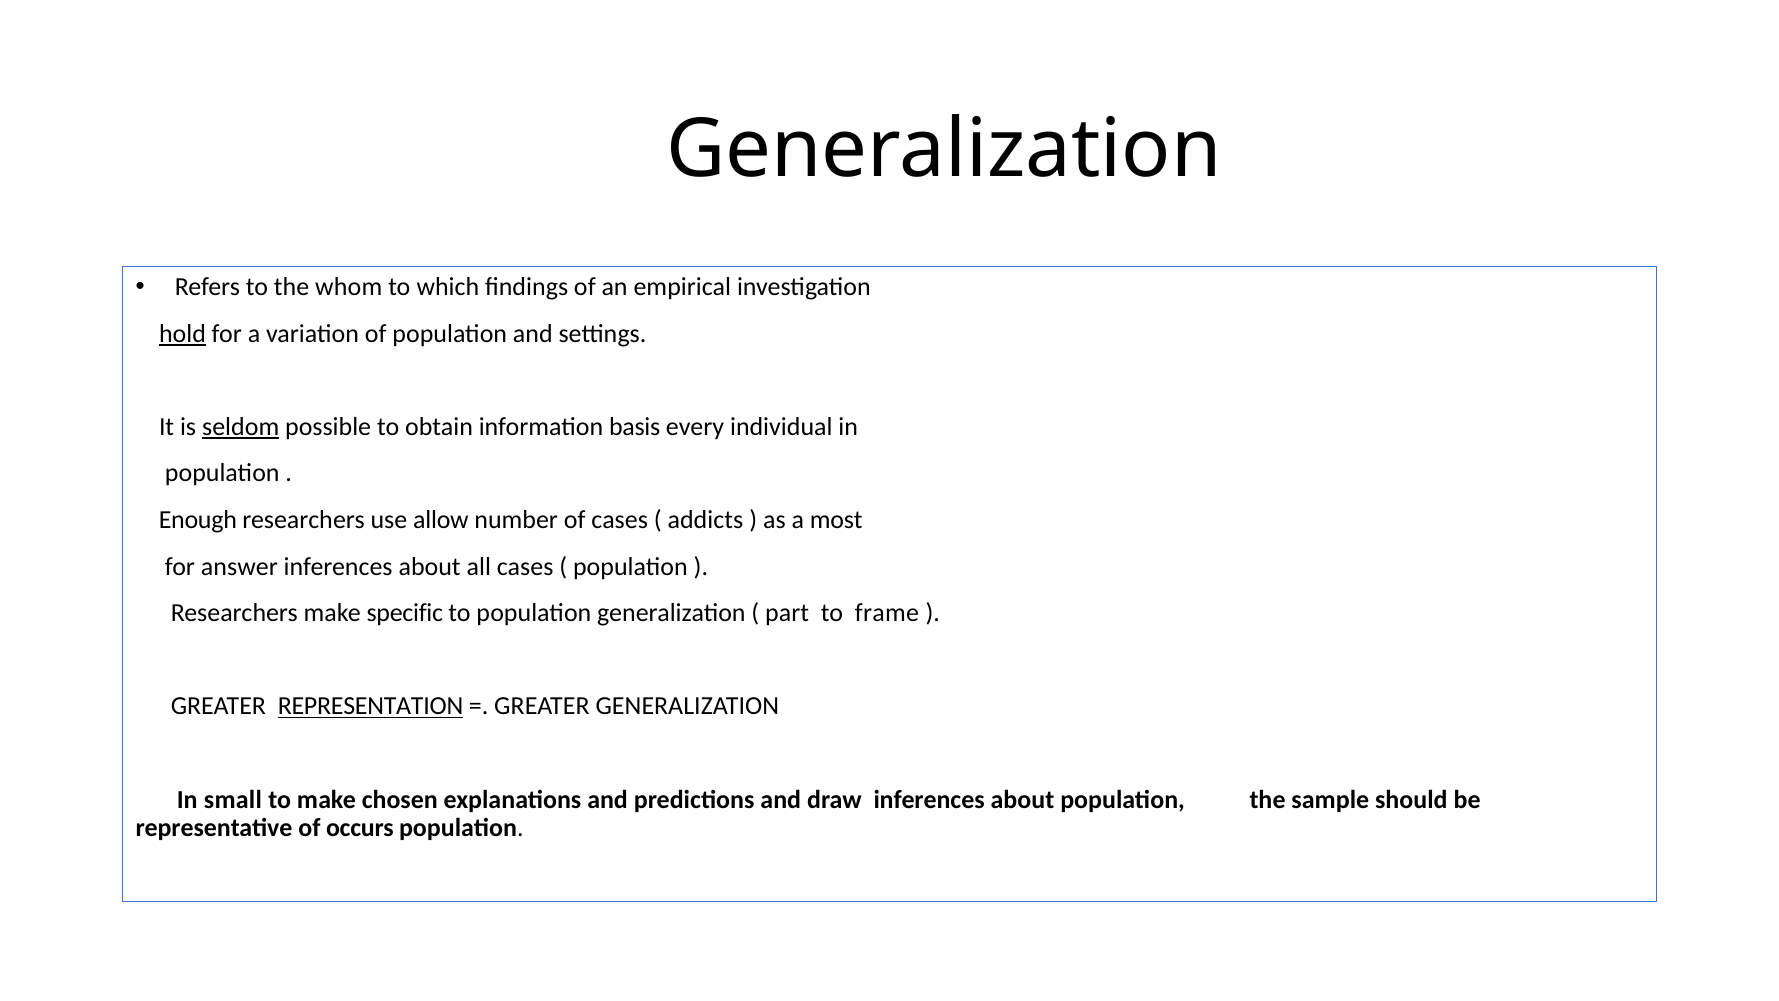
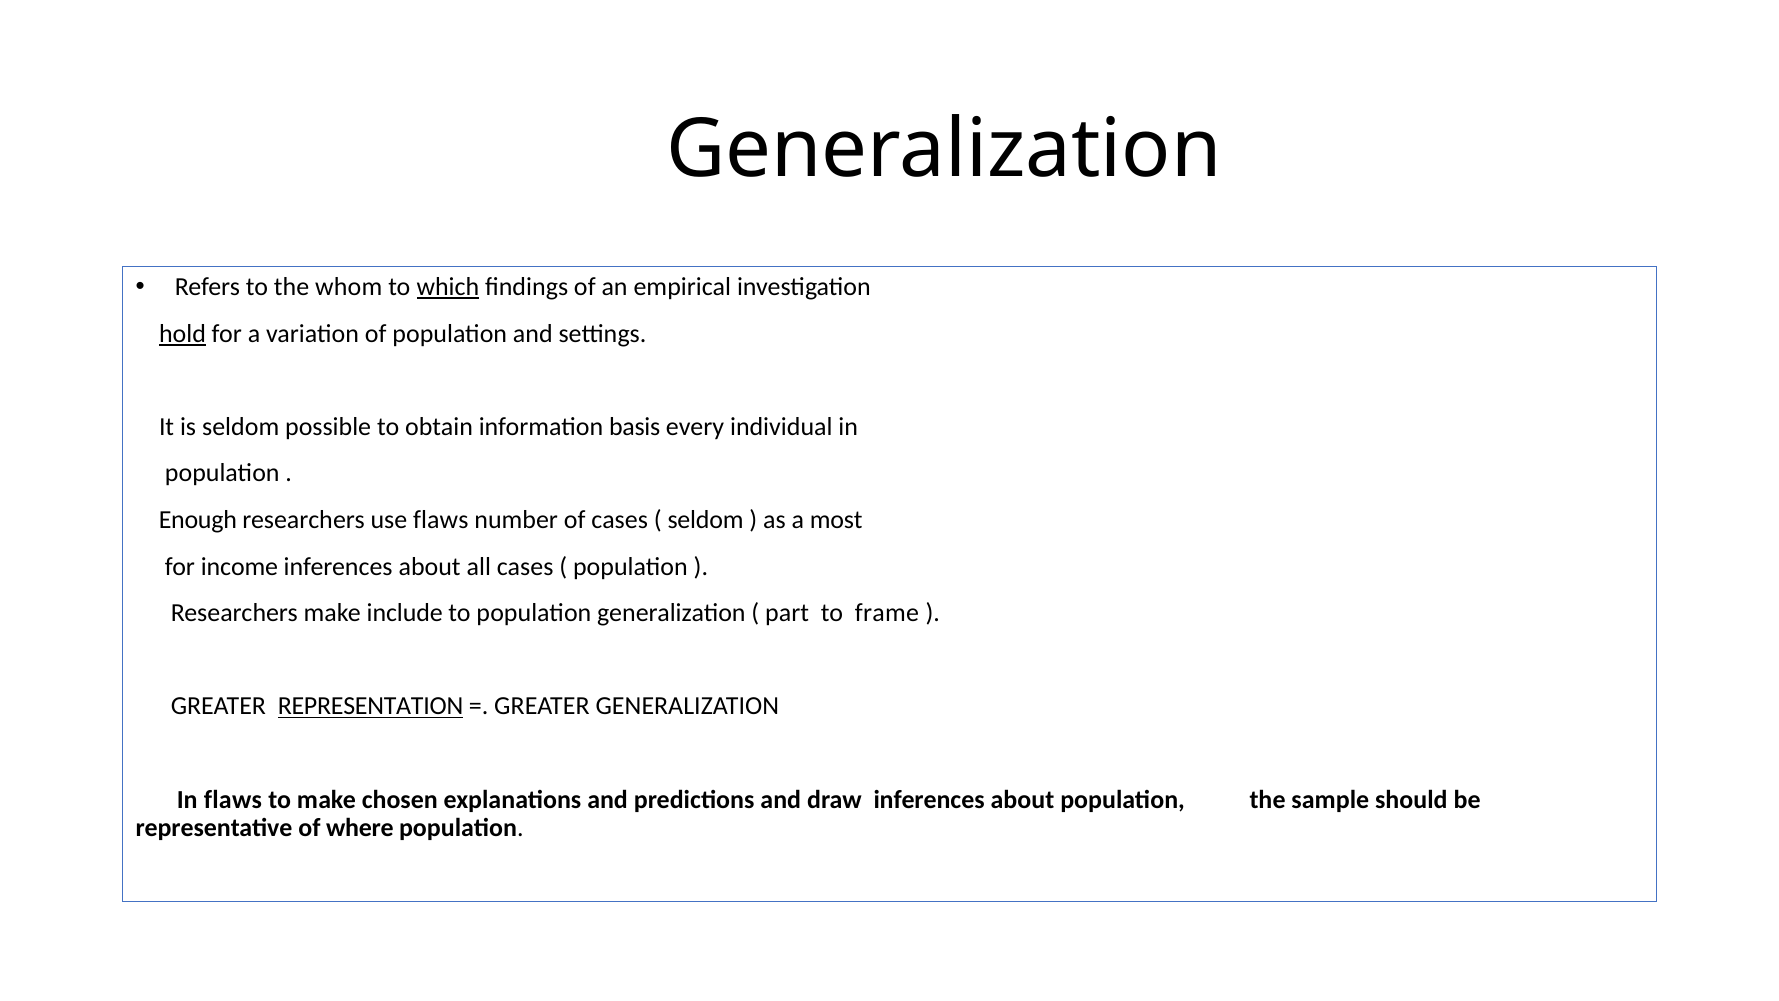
which underline: none -> present (448, 287)
seldom underline: present -> none (241, 427)
use allow: allow -> flaws (441, 520)
addicts: addicts -> seldom (706, 520)
answer: answer -> income (239, 566)
specific: specific -> include (405, 613)
In small: small -> flaws (233, 799)
occurs: occurs -> where (360, 827)
